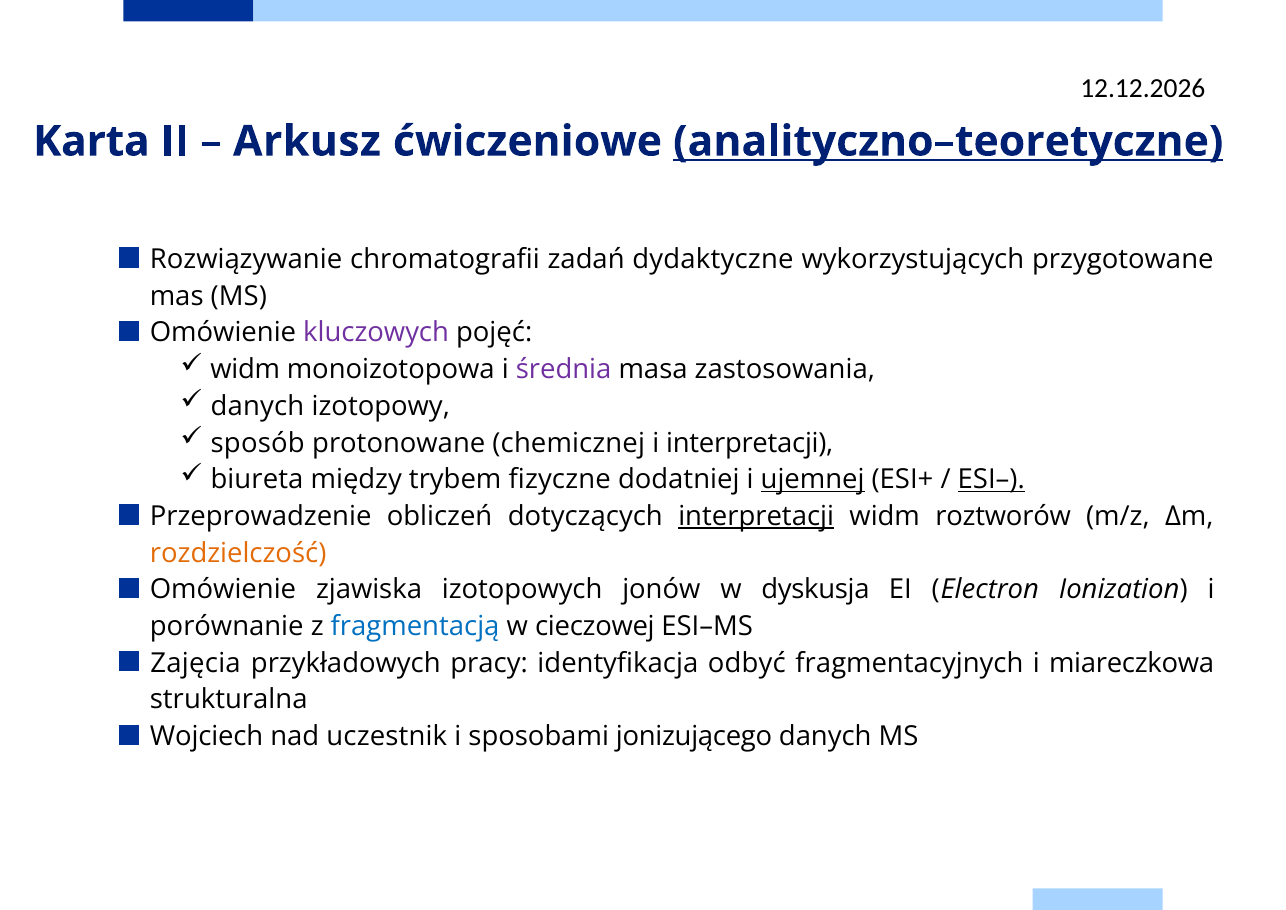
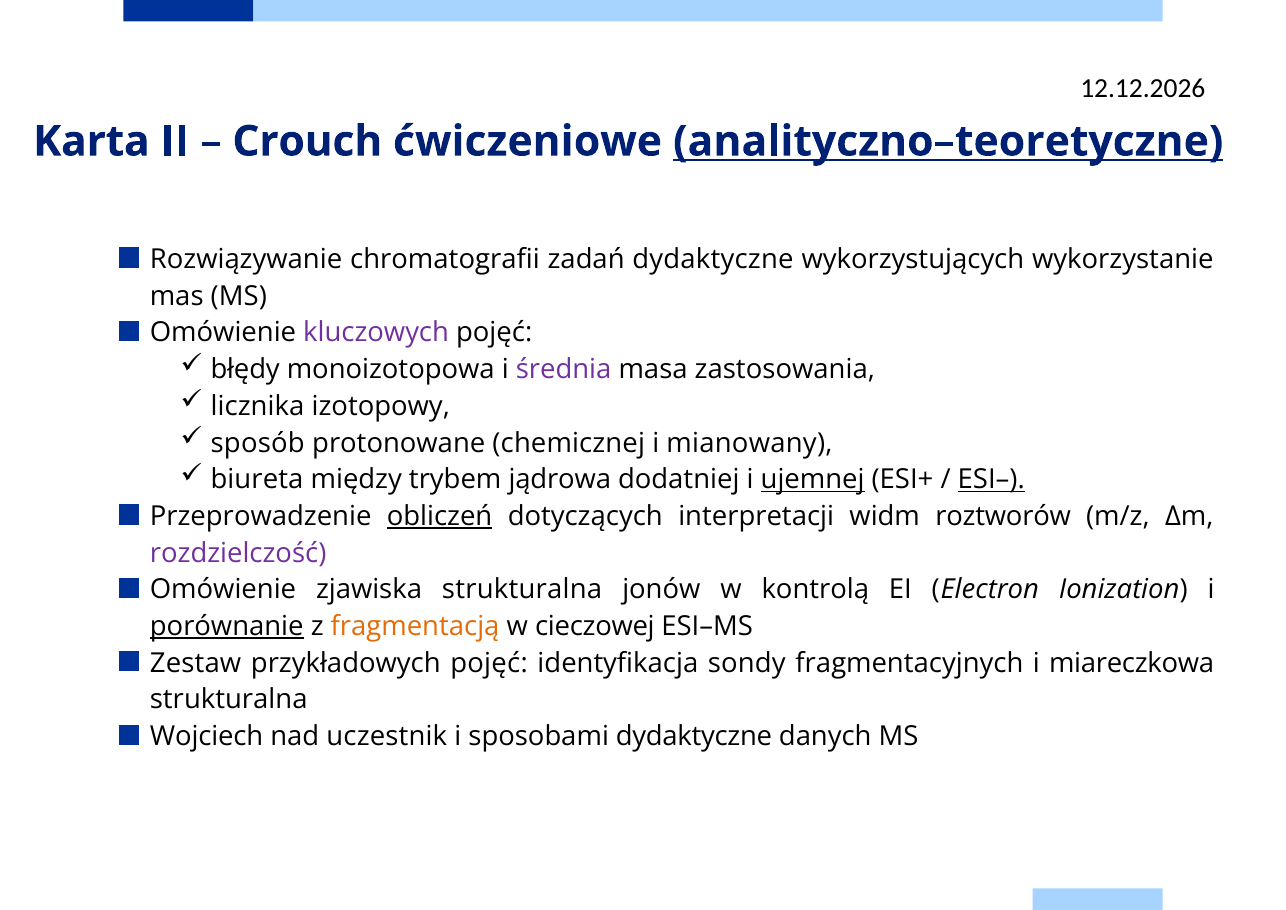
Arkusz: Arkusz -> Crouch (307, 141)
przygotowane: przygotowane -> wykorzystanie (1123, 259)
widm: widm -> błędy (245, 369)
danych: danych -> licznika (258, 406)
i interpretacji: interpretacji -> mianowany (749, 443)
fizyczne: fizyczne -> jądrowa (560, 479)
obliczeń underline: none -> present (440, 516)
interpretacji underline: present -> none (756, 516)
rozdzielczość colour: orange -> purple (238, 553)
zjawiska izotopowych: izotopowych -> strukturalna (522, 589)
dyskusja: dyskusja -> kontrolą (815, 589)
porównanie underline: none -> present (227, 626)
fragmentacją colour: blue -> orange (415, 626)
Zajęcia: Zajęcia -> Zestaw (196, 663)
przykładowych pracy: pracy -> pojęć (489, 663)
odbyć: odbyć -> sondy (747, 663)
sposobami jonizującego: jonizującego -> dydaktyczne (694, 736)
